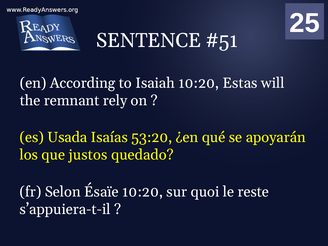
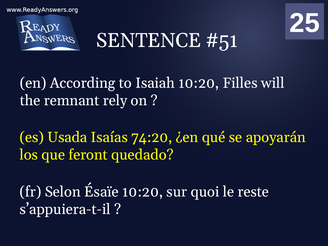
Estas: Estas -> Filles (240, 83)
53:20: 53:20 -> 74:20 (152, 137)
justos: justos -> feront (88, 155)
